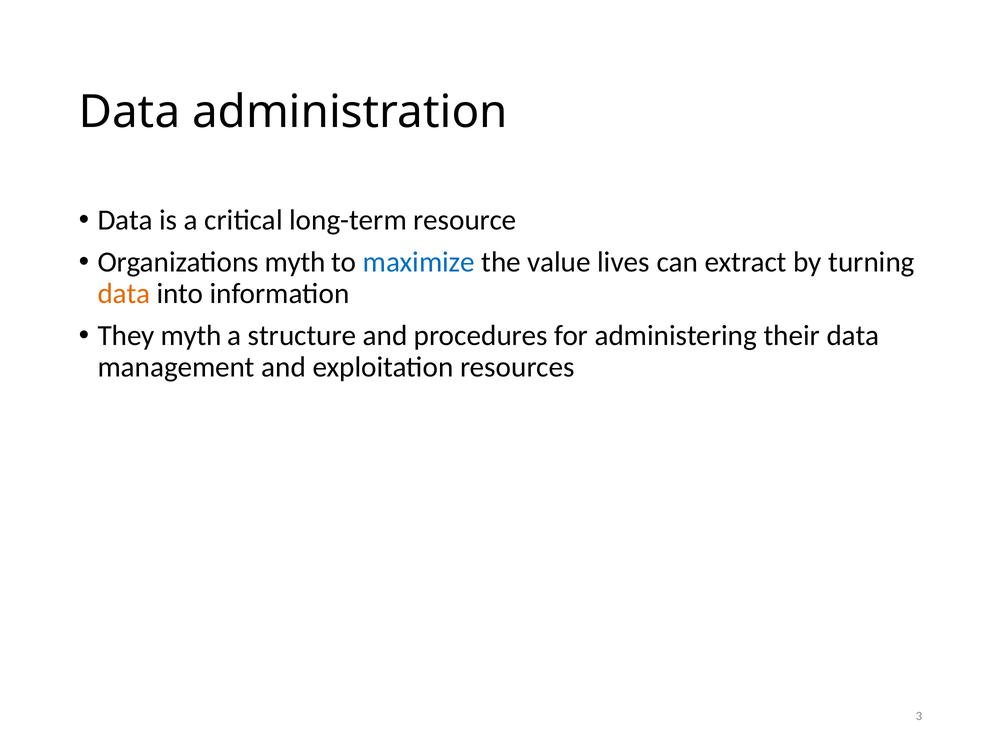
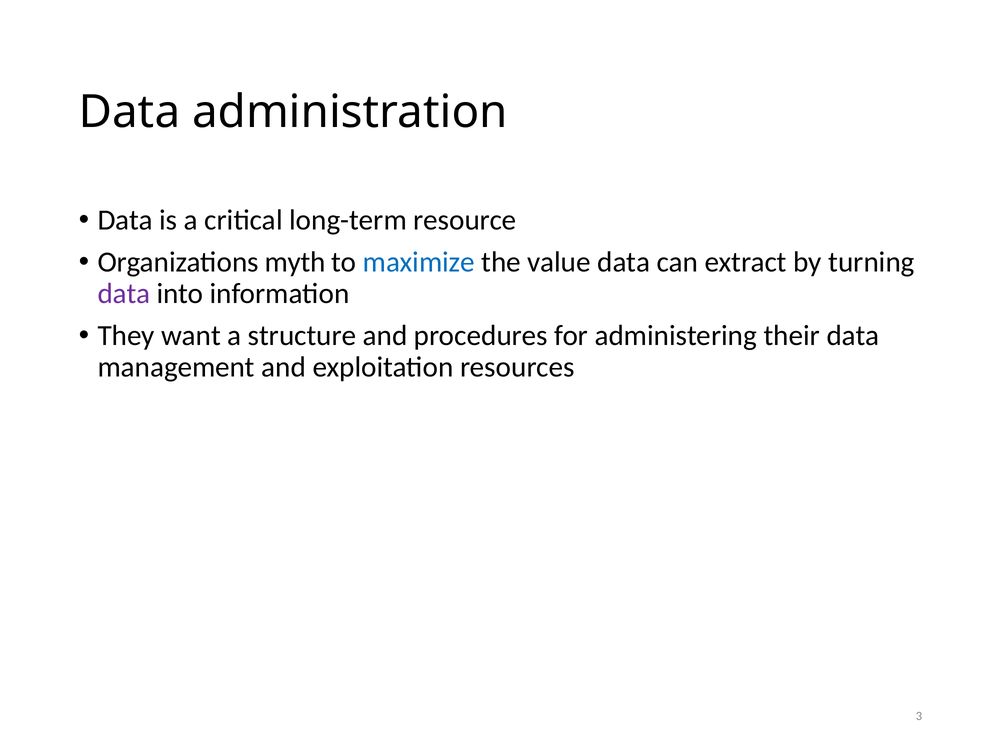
value lives: lives -> data (624, 262)
data colour: orange -> purple (124, 294)
They myth: myth -> want (191, 336)
